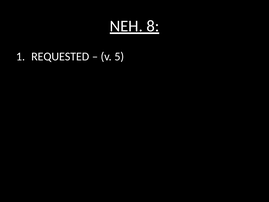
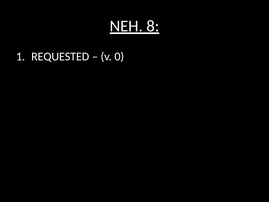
5: 5 -> 0 (119, 56)
